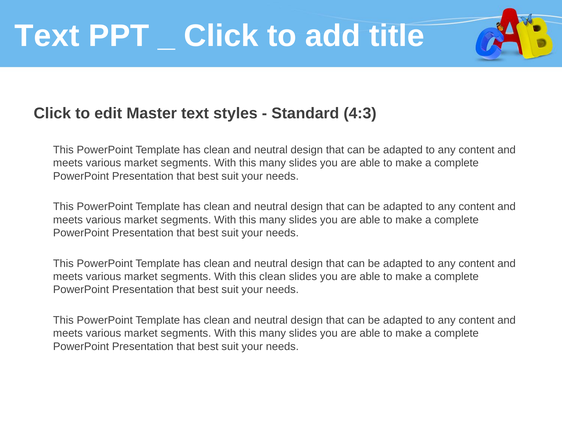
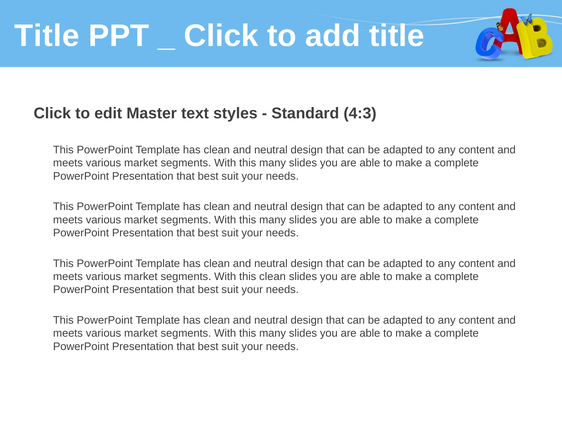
Text: Text -> Title (47, 36)
